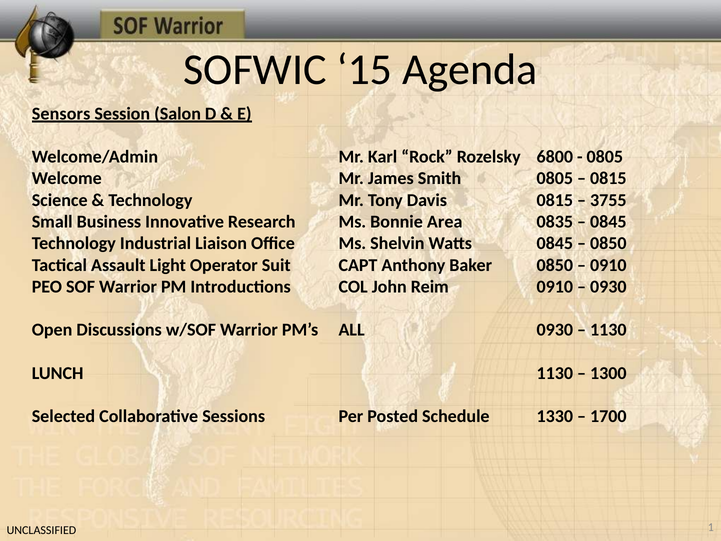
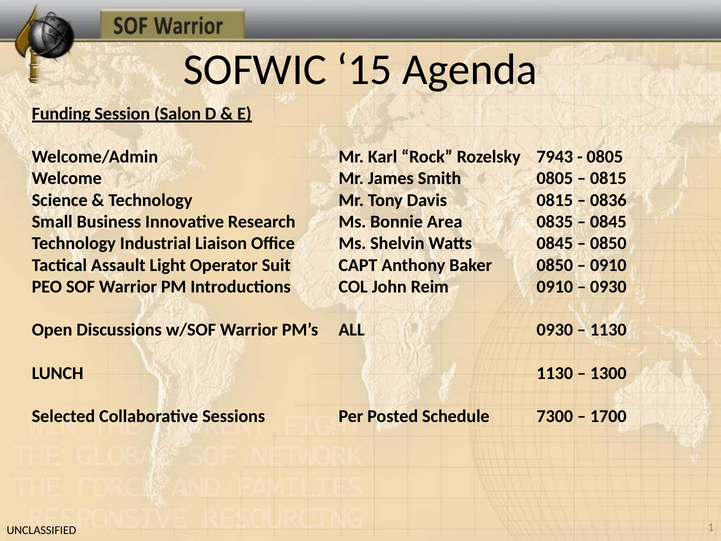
Sensors: Sensors -> Funding (61, 114)
6800: 6800 -> 7943 (555, 157)
3755: 3755 -> 0836 (608, 200)
1330: 1330 -> 7300 (555, 416)
